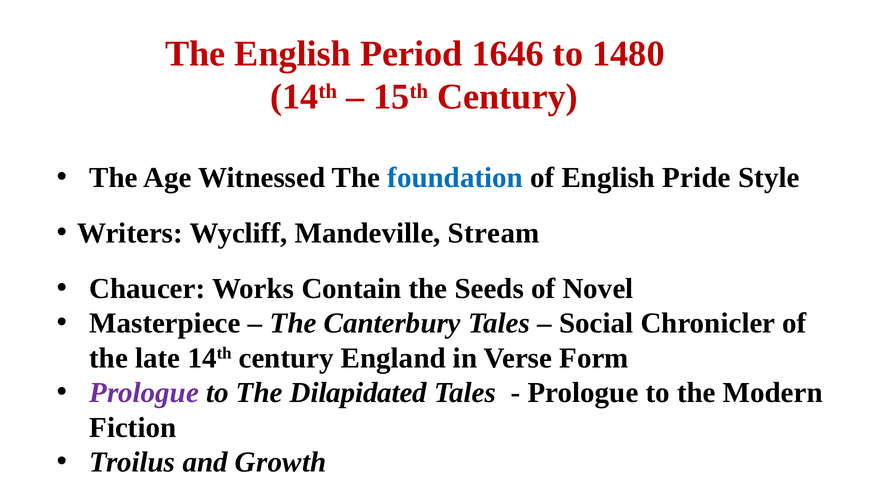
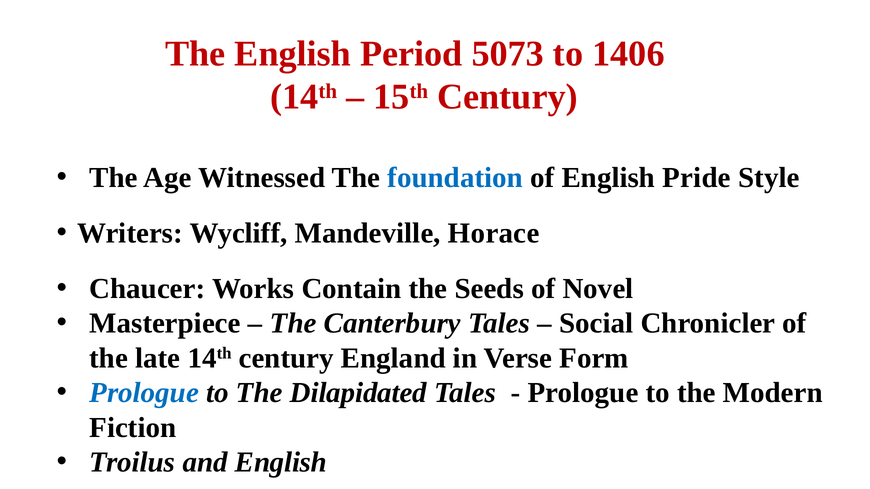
1646: 1646 -> 5073 (508, 54)
1480: 1480 -> 1406 (628, 54)
Stream: Stream -> Horace (494, 233)
Prologue colour: purple -> blue (144, 393)
and Growth: Growth -> English (281, 463)
